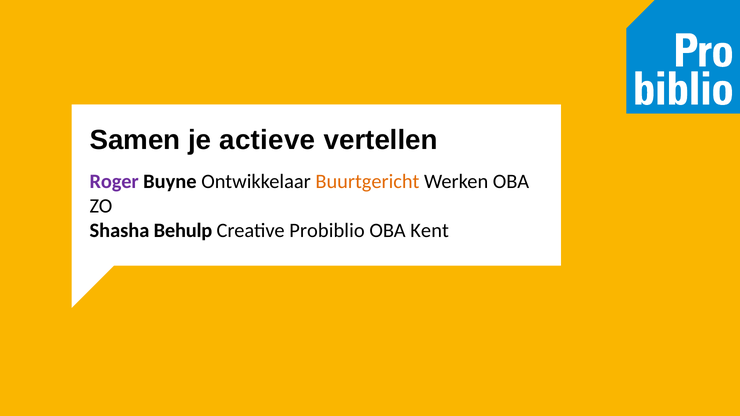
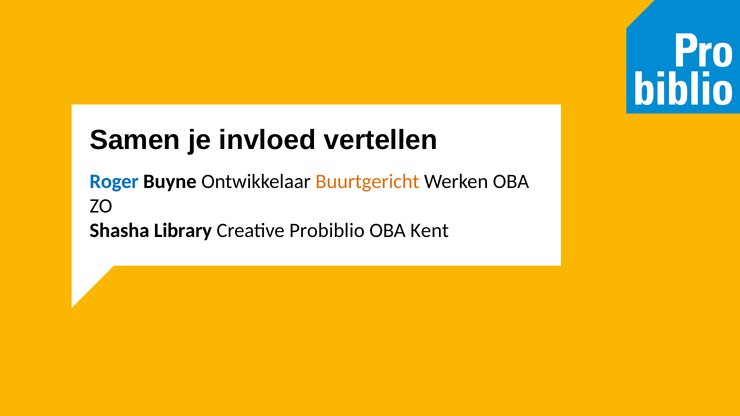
actieve: actieve -> invloed (267, 140)
Roger colour: purple -> blue (114, 182)
Behulp: Behulp -> Library (183, 231)
